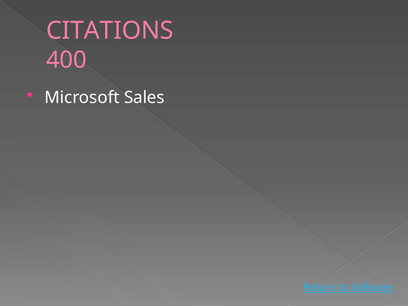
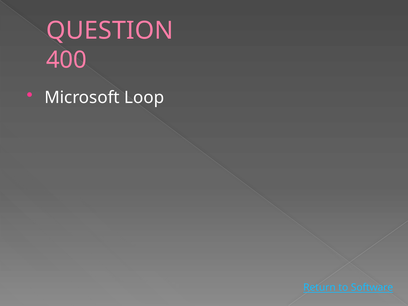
CITATIONS: CITATIONS -> QUESTION (110, 31)
Sales: Sales -> Loop (144, 97)
